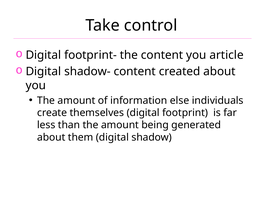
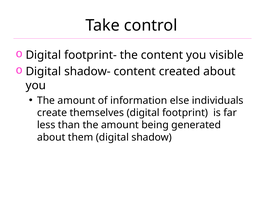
article: article -> visible (227, 55)
